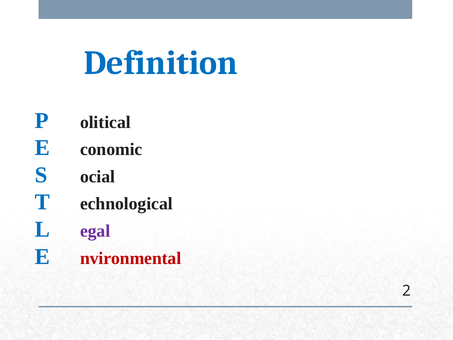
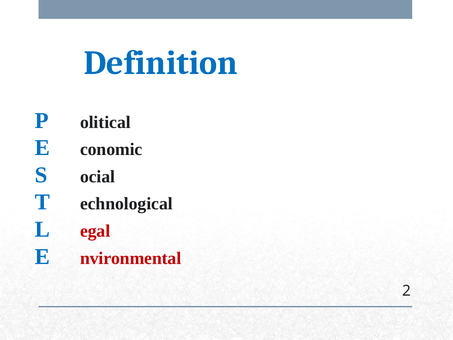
egal colour: purple -> red (95, 231)
